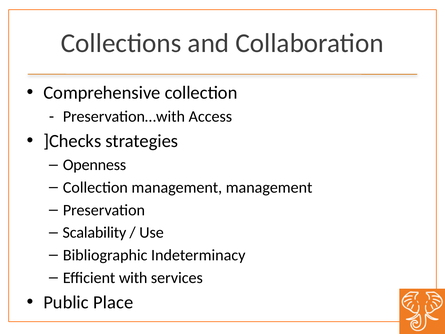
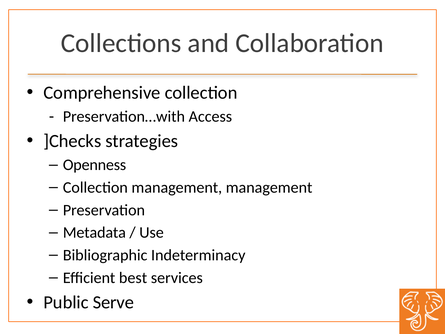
Scalability: Scalability -> Metadata (94, 232)
with: with -> best (133, 278)
Place: Place -> Serve (113, 302)
